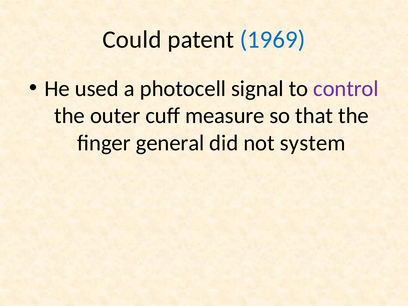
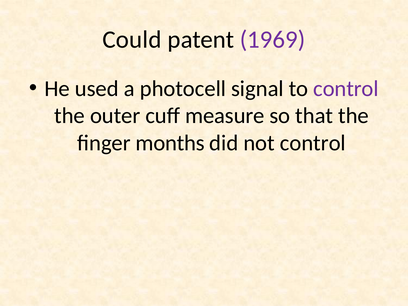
1969 colour: blue -> purple (273, 39)
general: general -> months (170, 143)
not system: system -> control (313, 143)
